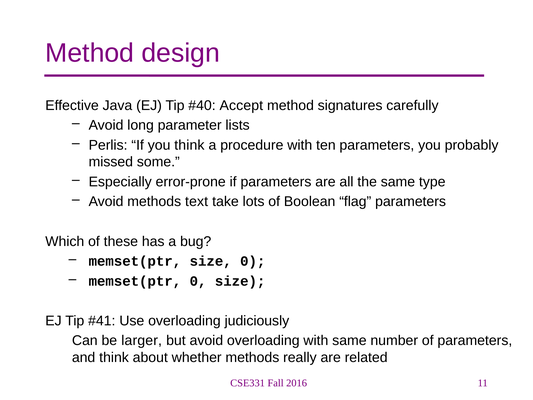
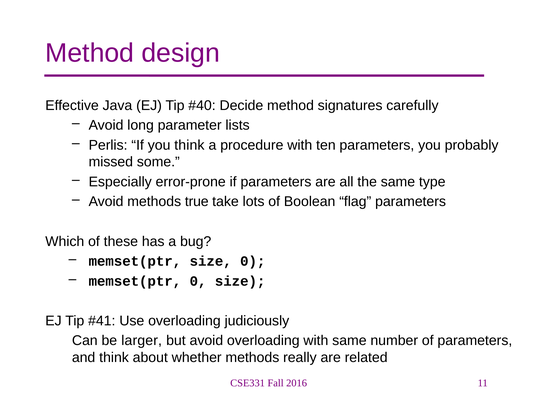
Accept: Accept -> Decide (241, 105)
text: text -> true (197, 202)
